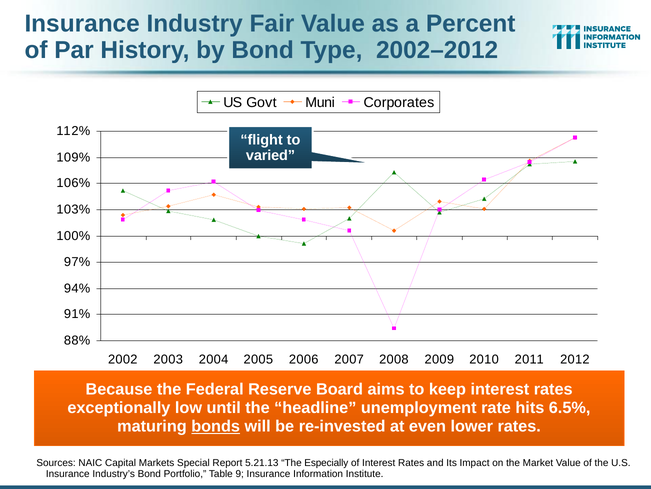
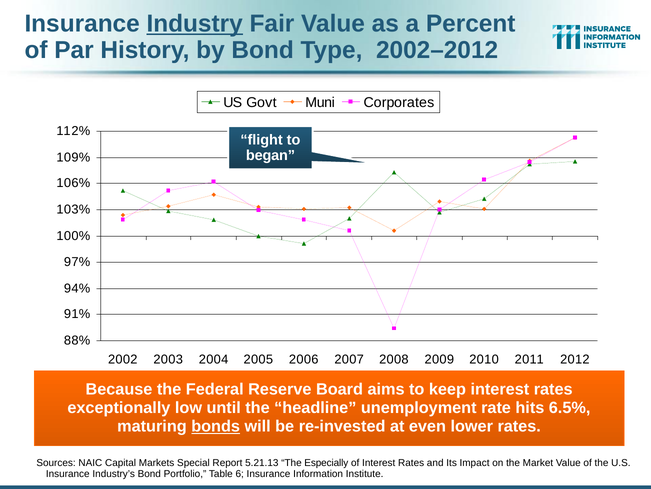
Industry underline: none -> present (195, 24)
varied: varied -> began (270, 155)
9: 9 -> 6 (240, 473)
